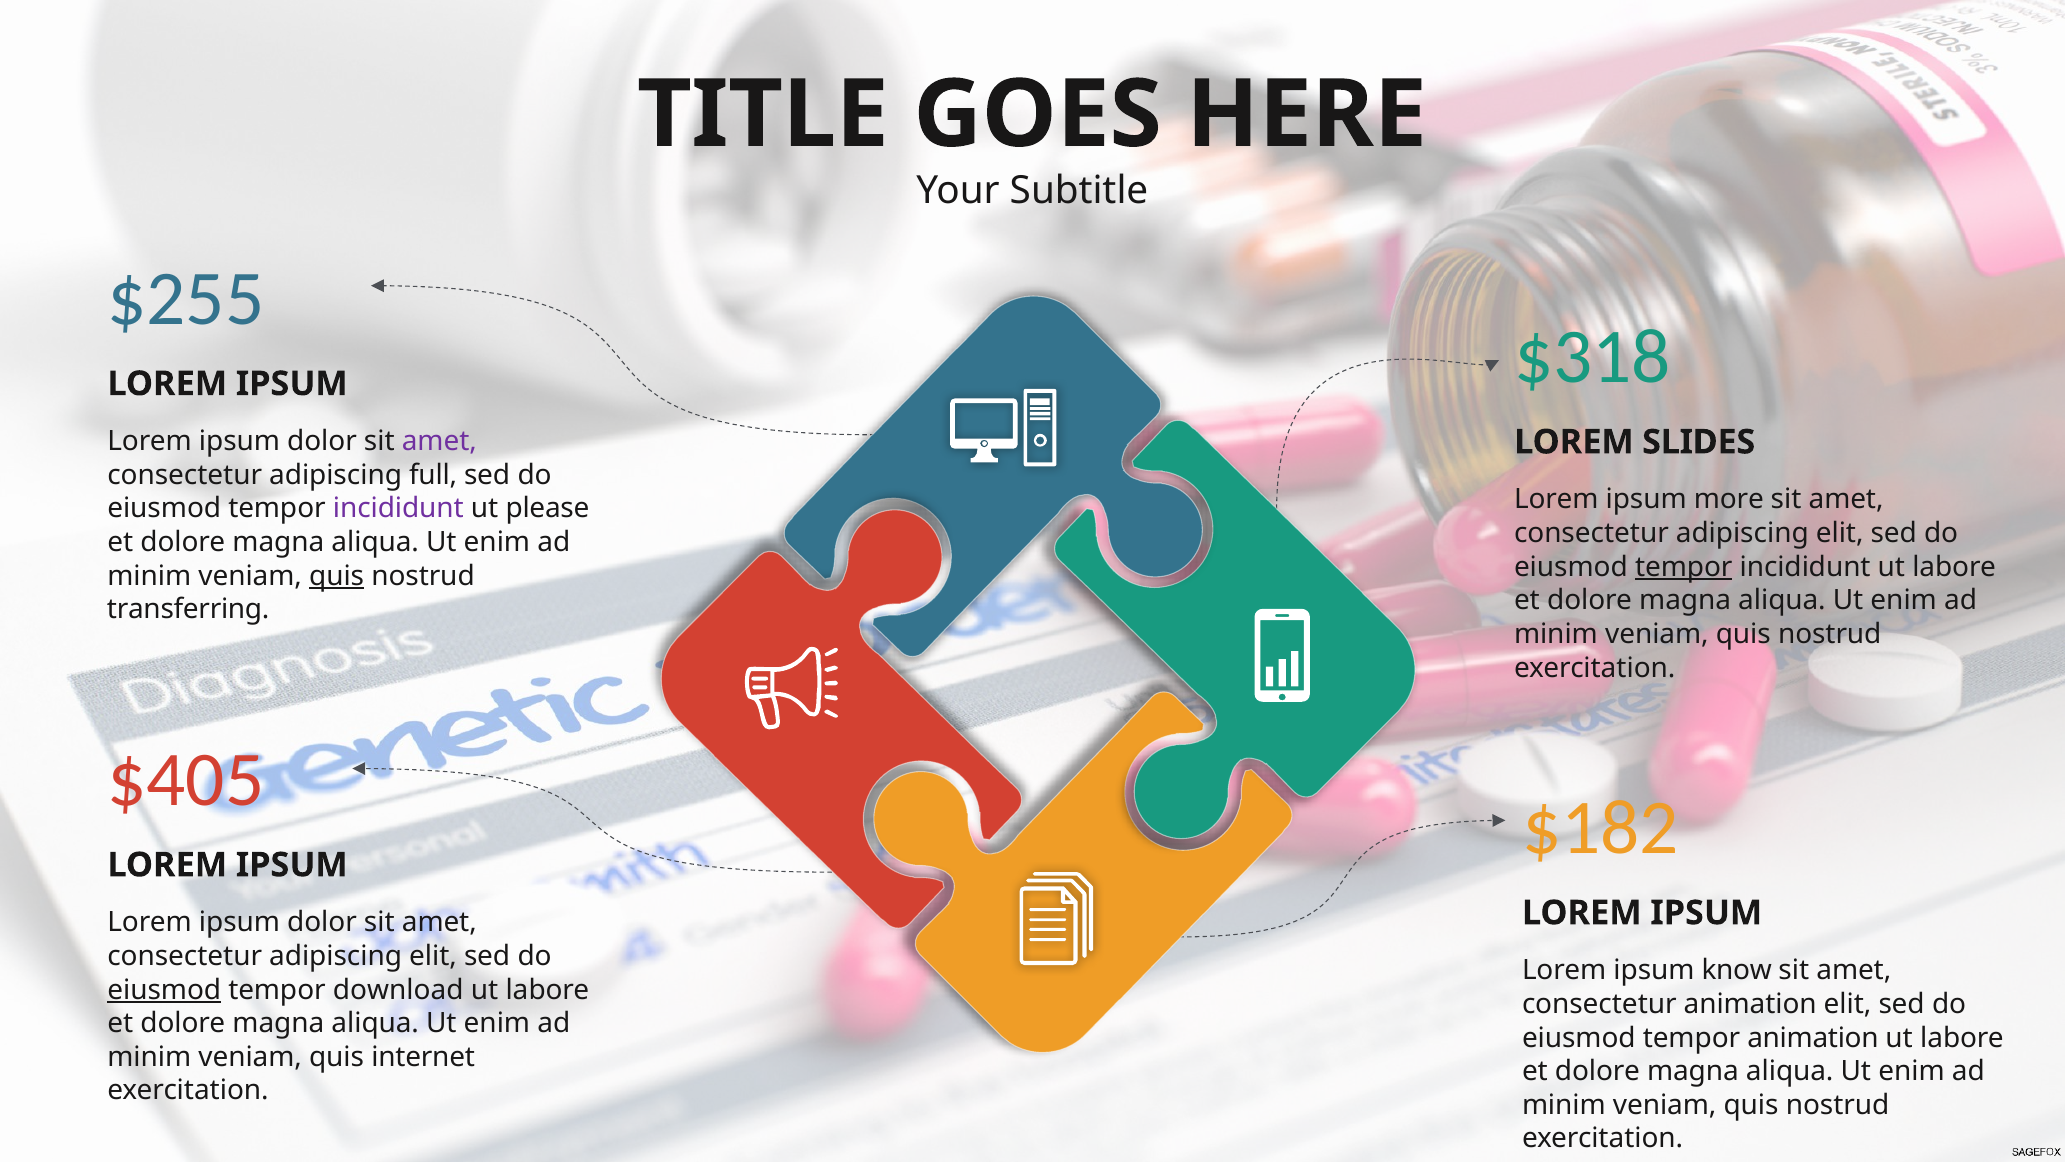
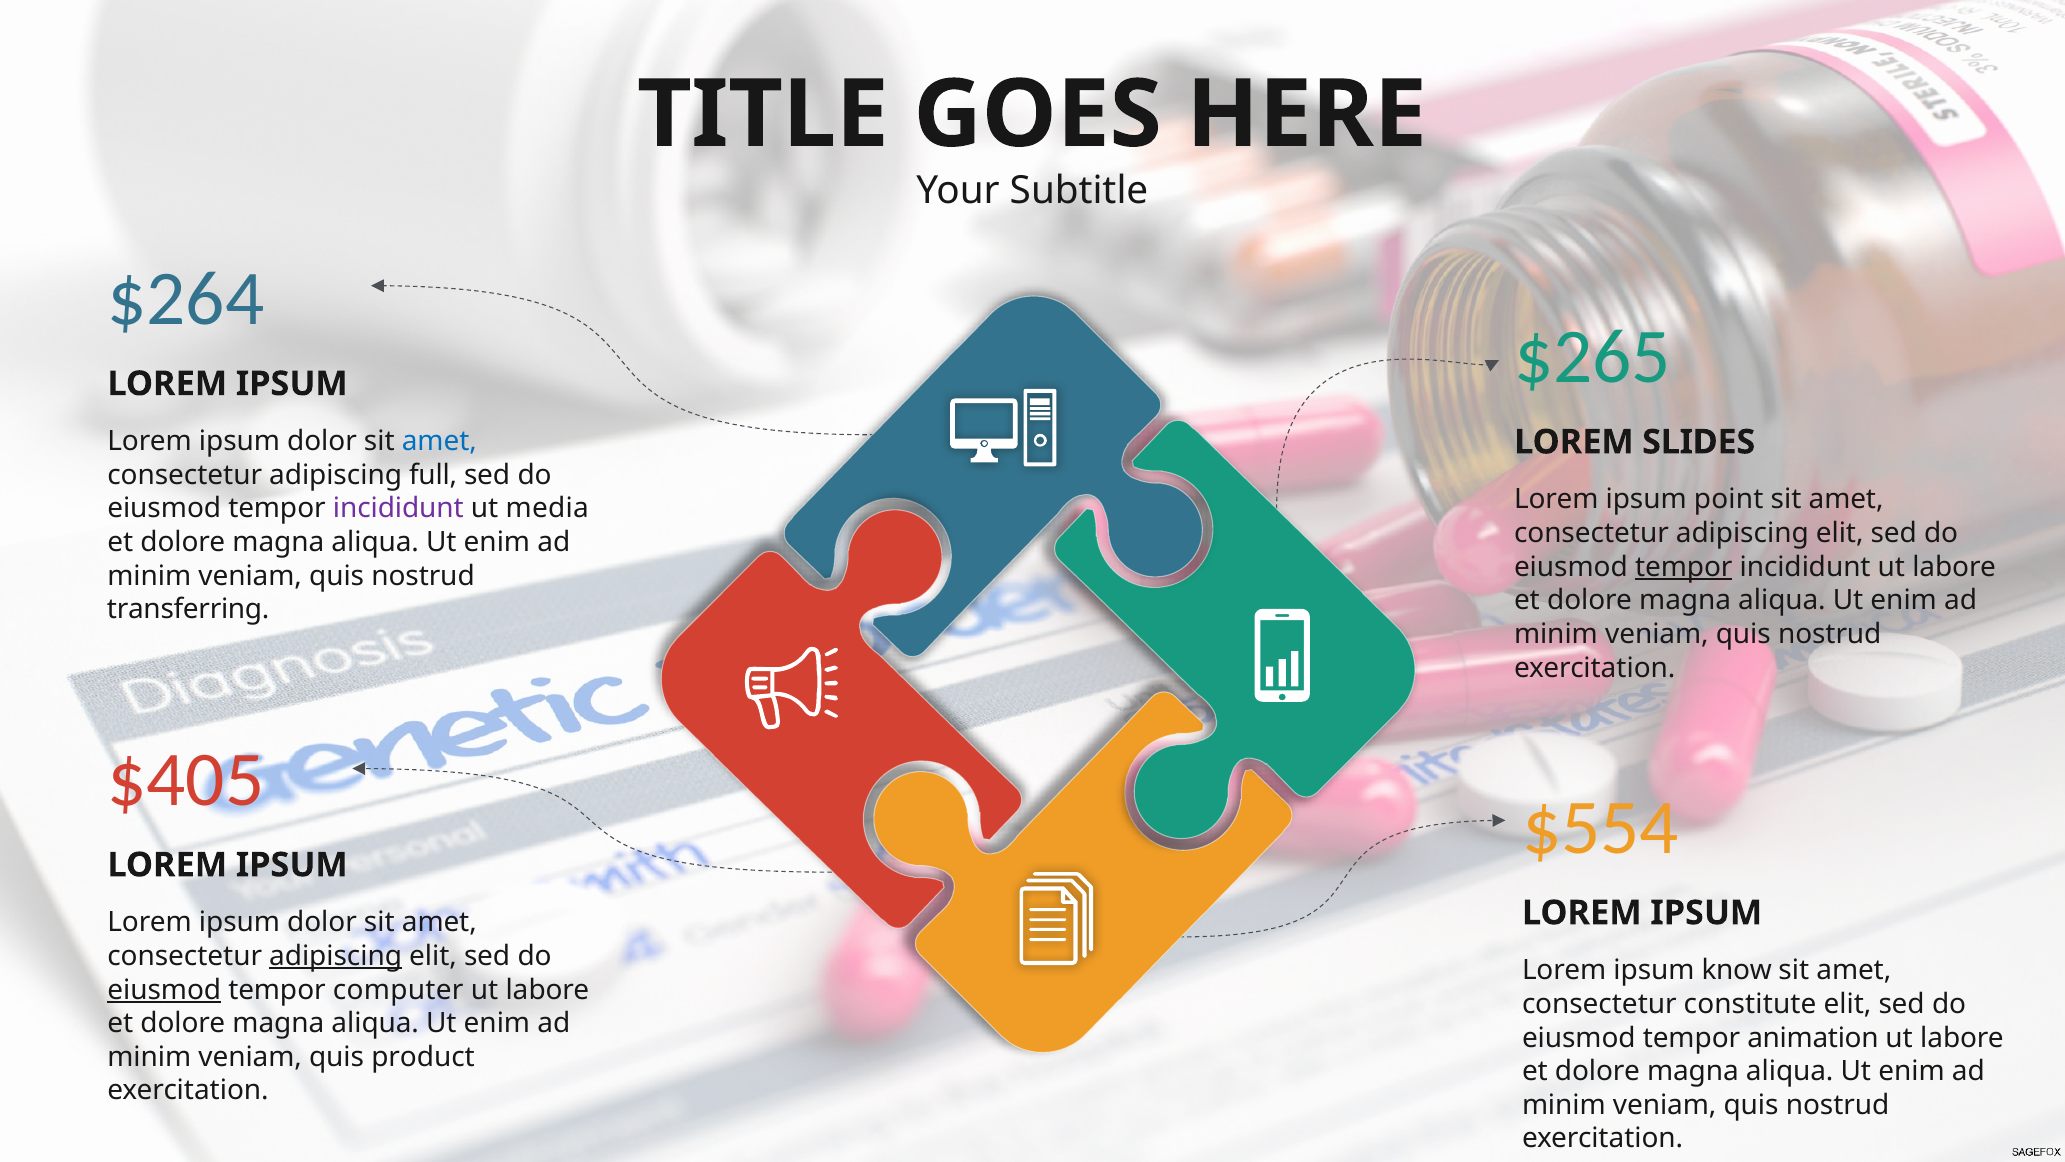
$255: $255 -> $264 (186, 299)
$318: $318 -> $265 (1593, 357)
amet colour: purple -> blue (439, 441)
more: more -> point (1729, 500)
please: please -> media (547, 508)
quis underline: present -> none (337, 576)
$182: $182 -> $554 (1600, 828)
adipiscing underline: none -> present (336, 956)
download: download -> computer (398, 989)
consectetur animation: animation -> constitute (1750, 1004)
internet: internet -> product (423, 1057)
